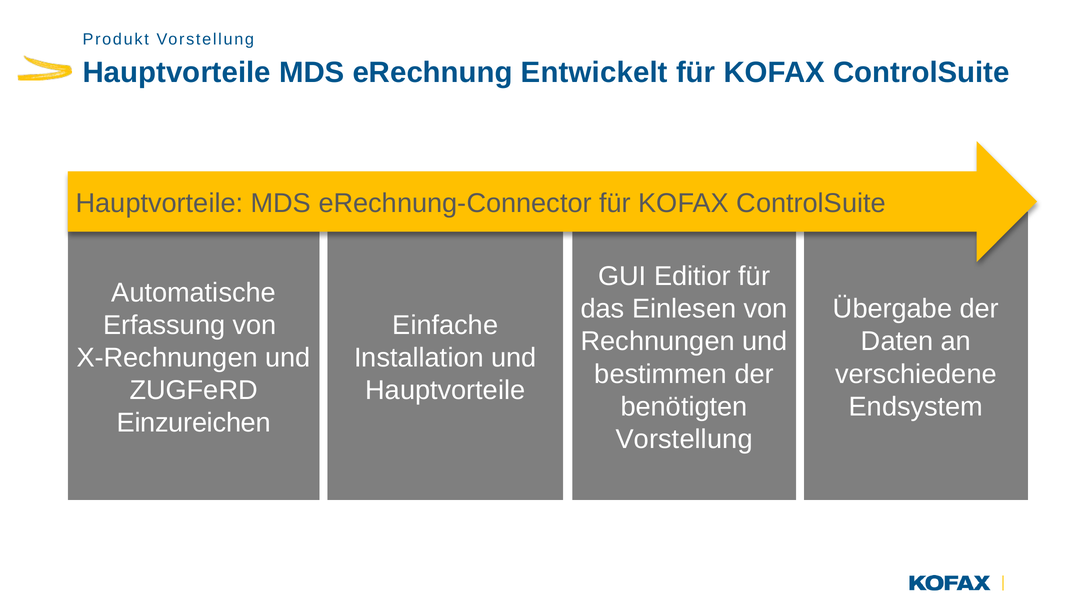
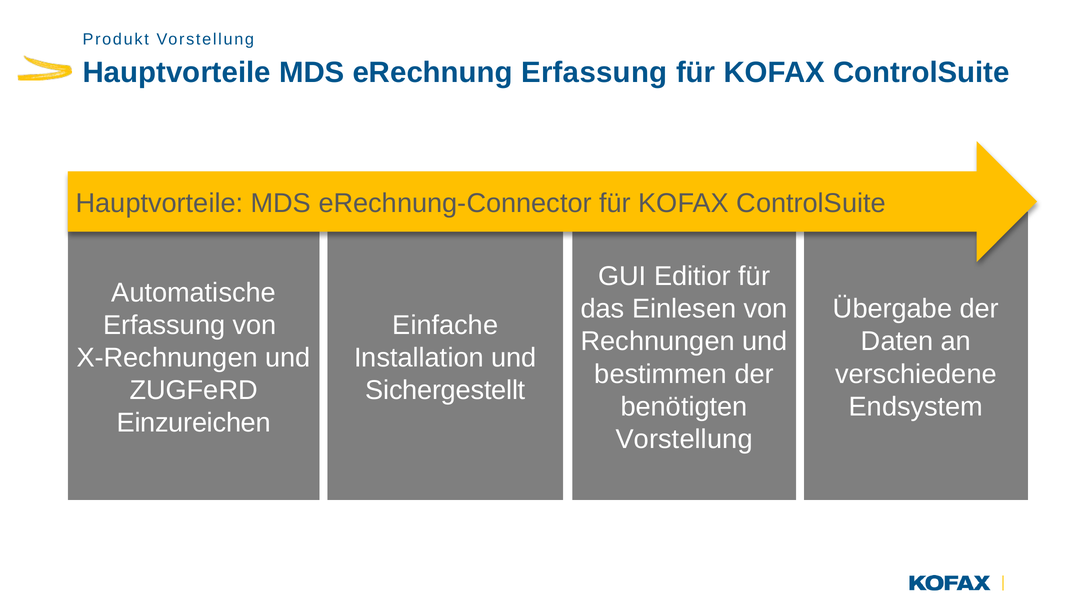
eRechnung Entwickelt: Entwickelt -> Erfassung (594, 73)
Hauptvorteile: Hauptvorteile -> Sichergestellt (445, 390)
